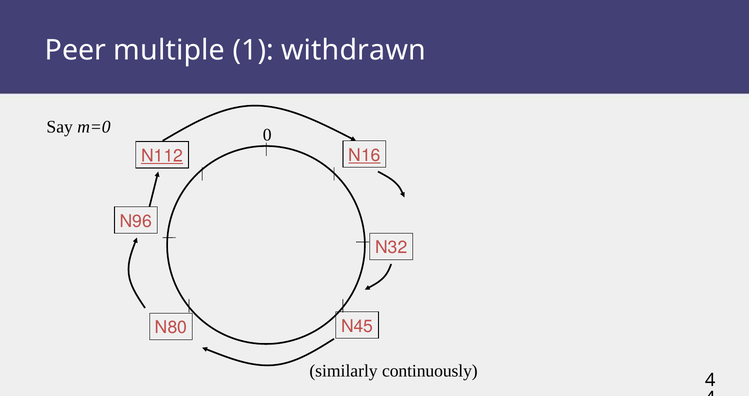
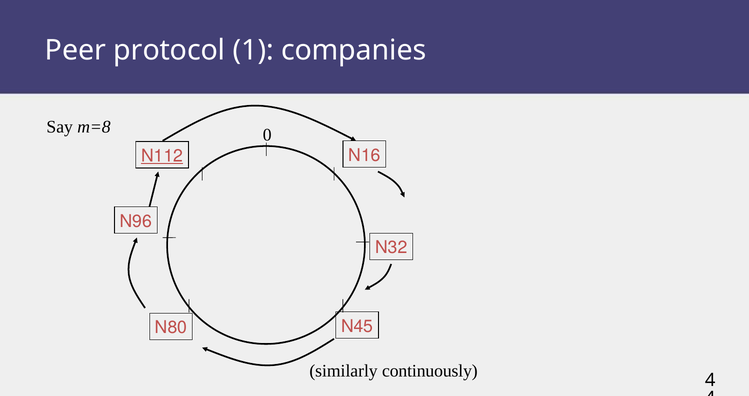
multiple: multiple -> protocol (169, 50)
withdrawn: withdrawn -> companies (354, 50)
m=0: m=0 -> m=8 (94, 127)
N16 underline: present -> none (364, 155)
